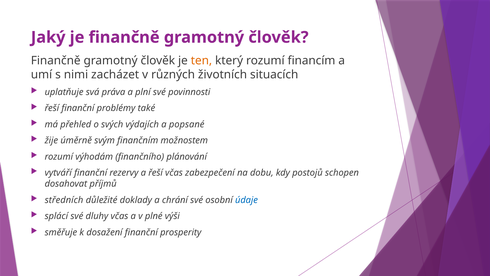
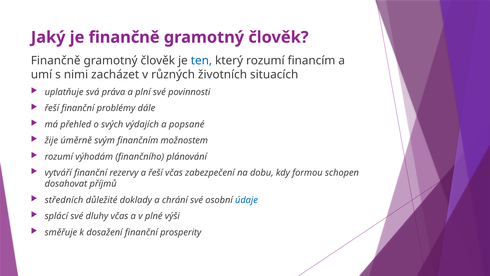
ten colour: orange -> blue (201, 60)
také: také -> dále (146, 108)
postojů: postojů -> formou (307, 173)
